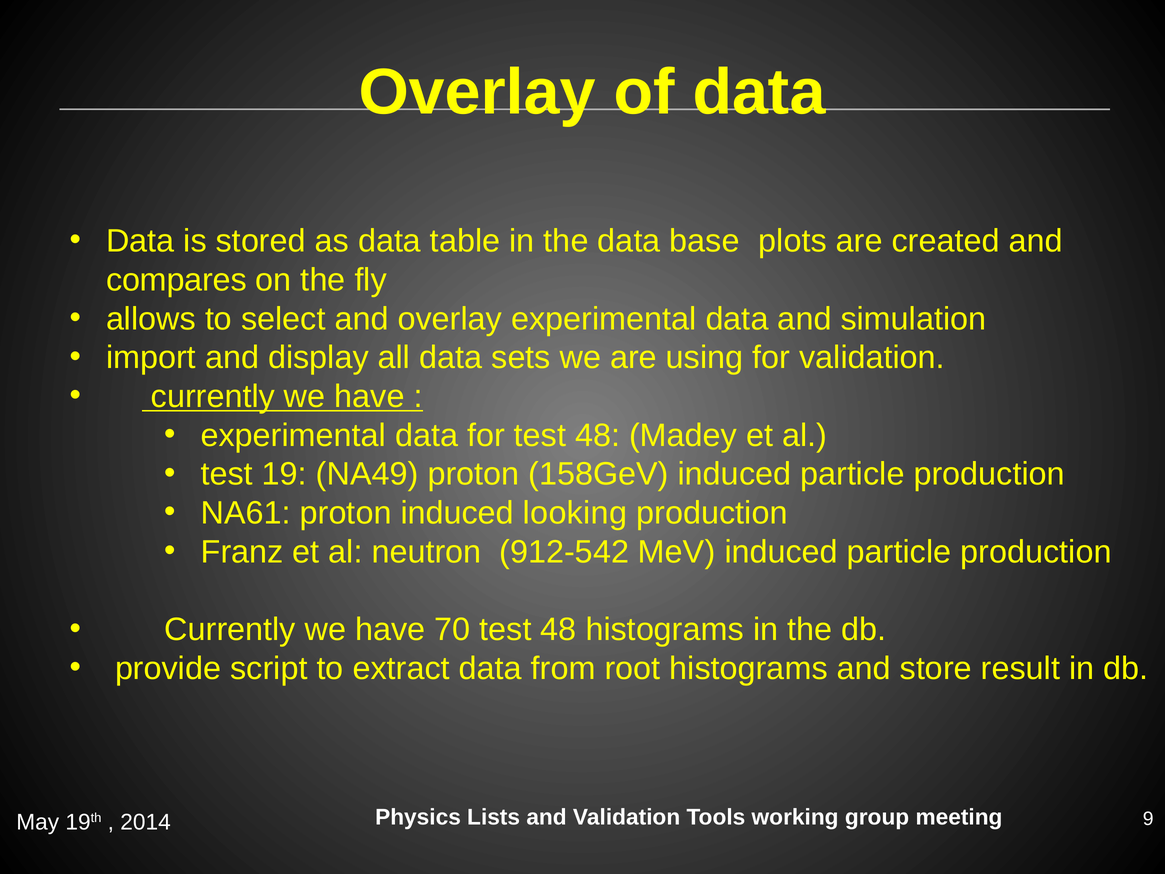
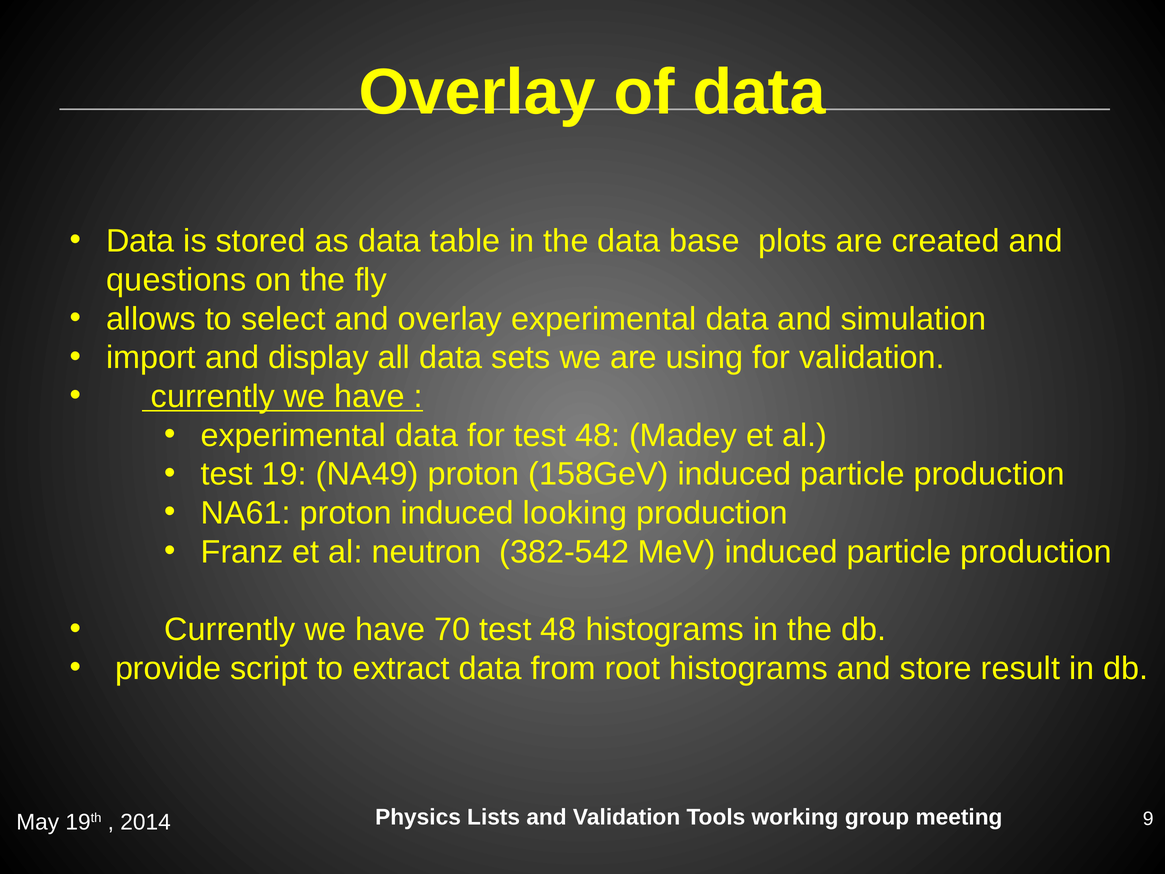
compares: compares -> questions (176, 280)
912-542: 912-542 -> 382-542 (564, 552)
